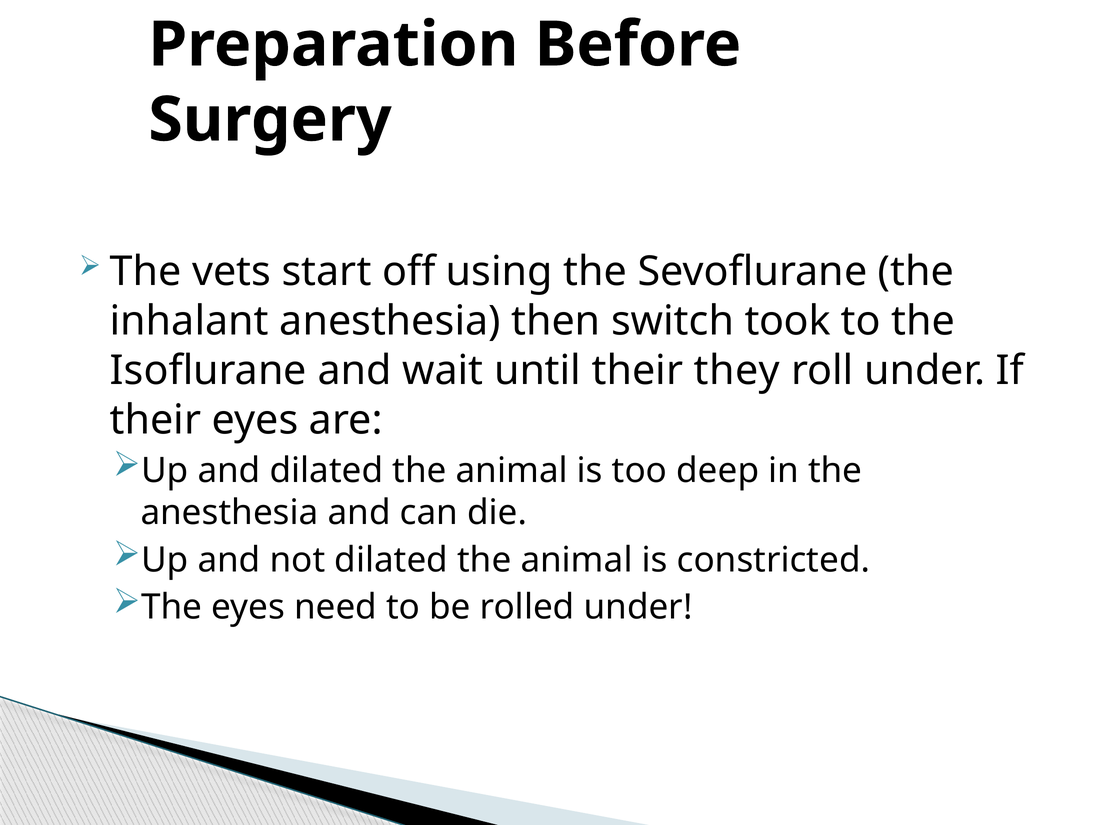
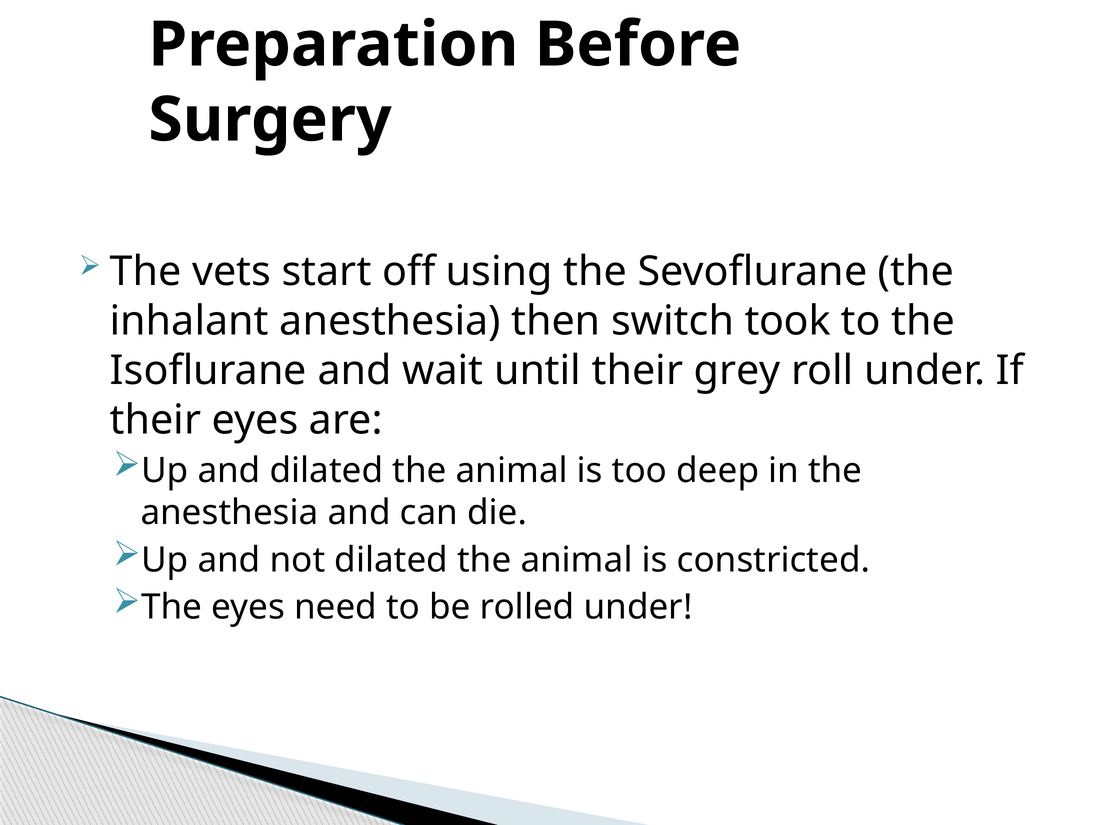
they: they -> grey (737, 370)
